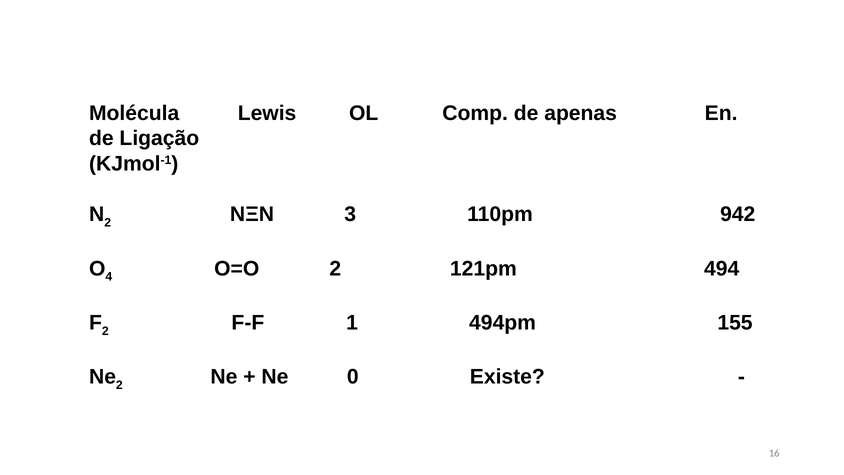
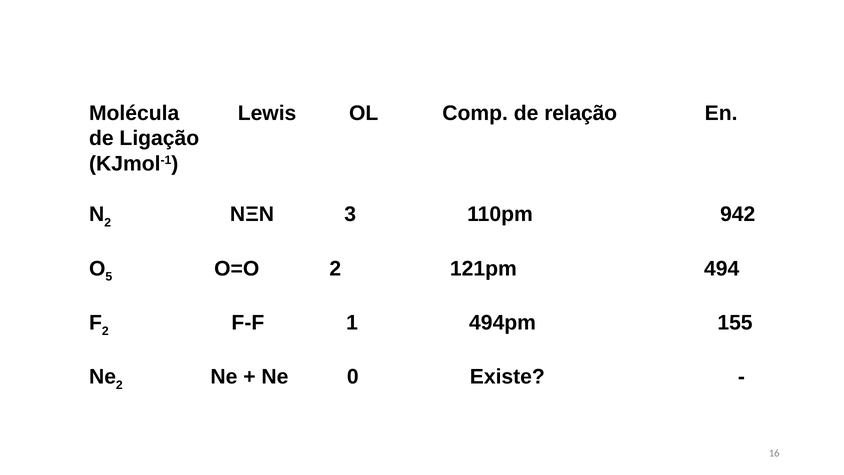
apenas: apenas -> relação (581, 113)
4: 4 -> 5 (109, 277)
